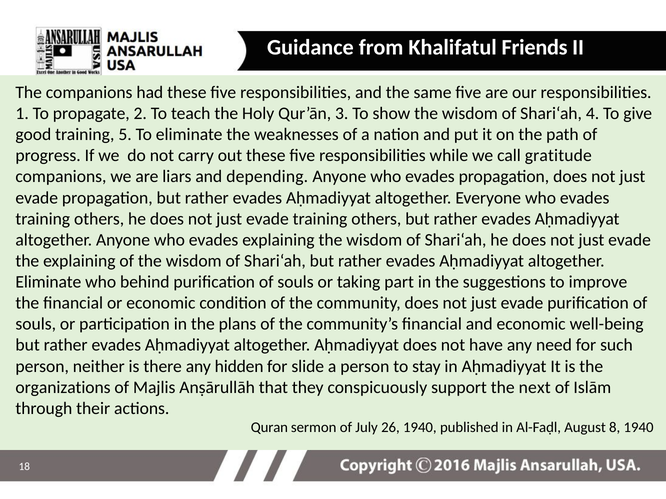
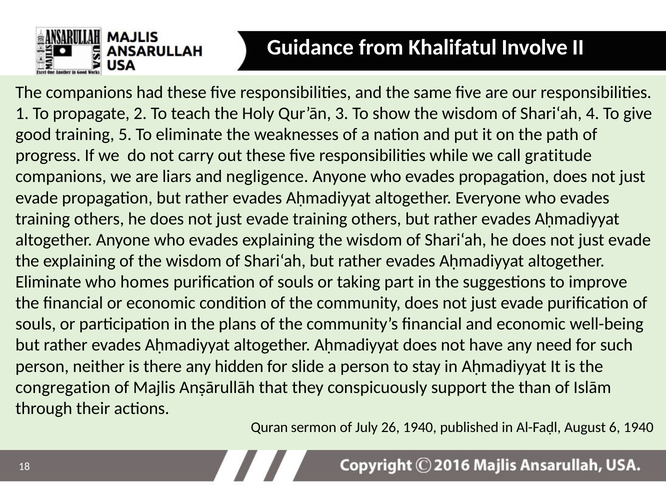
Friends: Friends -> Involve (535, 47)
depending: depending -> negligence (267, 177)
behind: behind -> homes (145, 282)
organizations: organizations -> congregation (63, 388)
next: next -> than (535, 388)
8: 8 -> 6 (615, 428)
